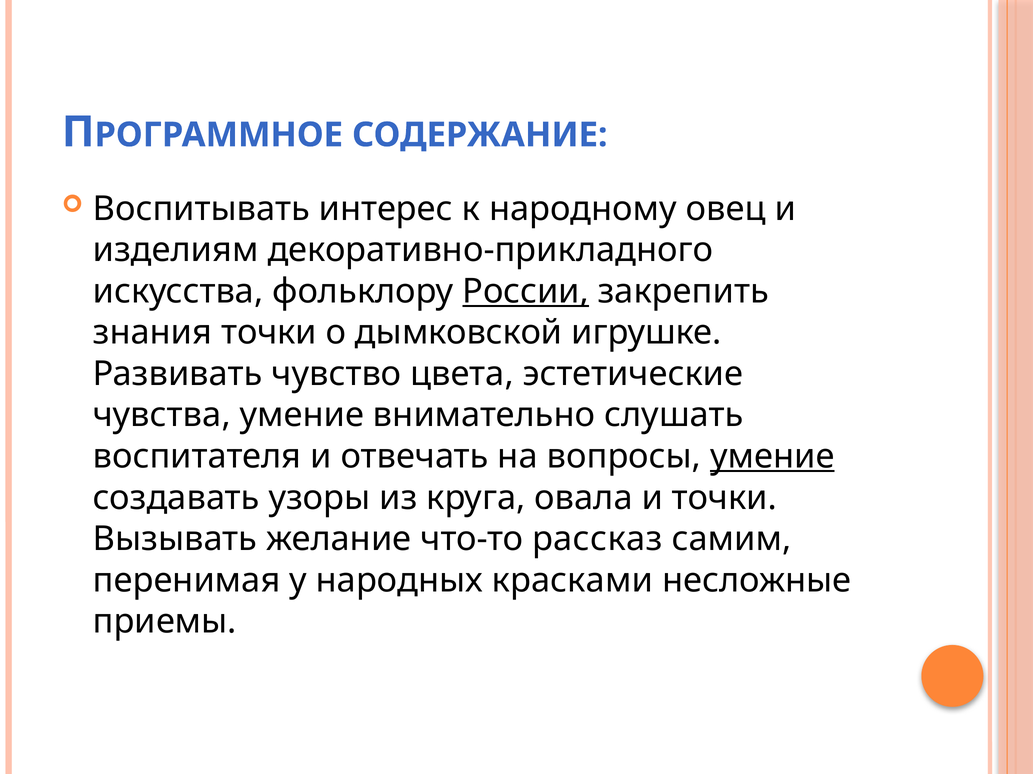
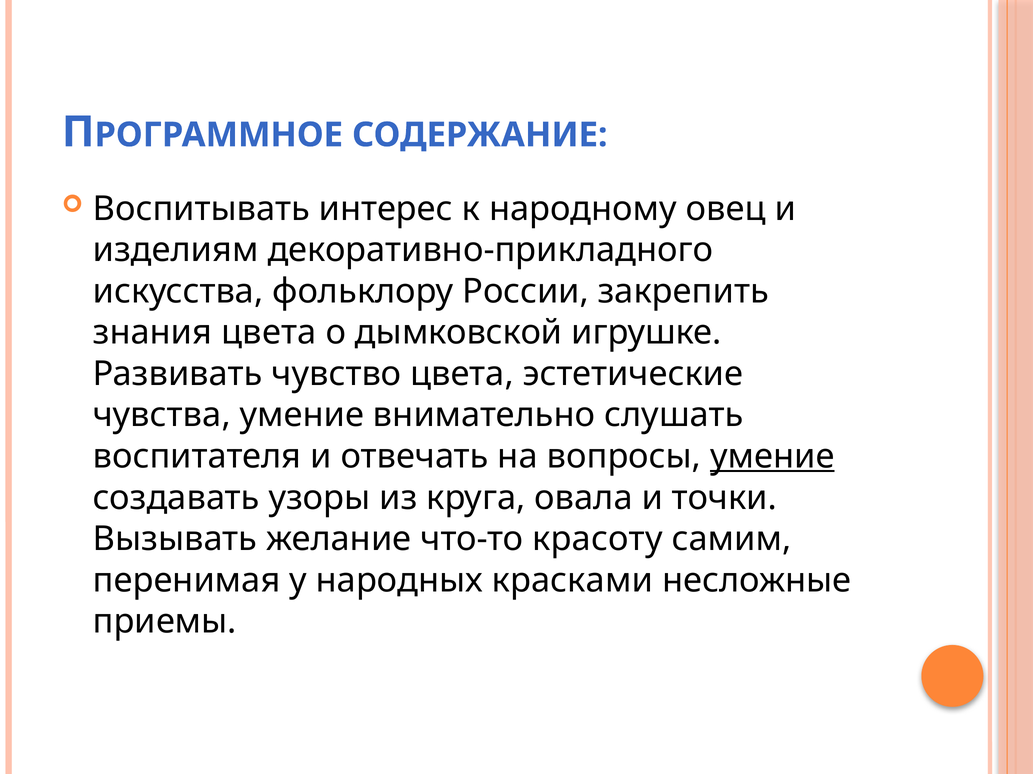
России underline: present -> none (526, 292)
знания точки: точки -> цвета (269, 333)
рассказ: рассказ -> красоту (597, 539)
